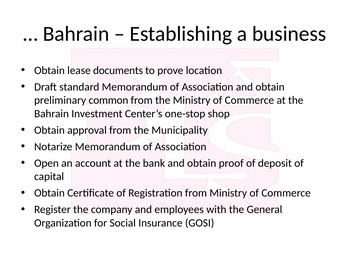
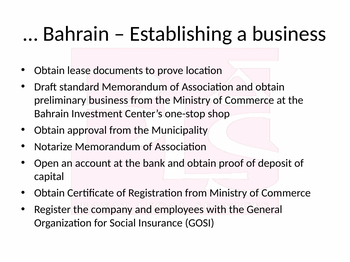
preliminary common: common -> business (108, 100)
